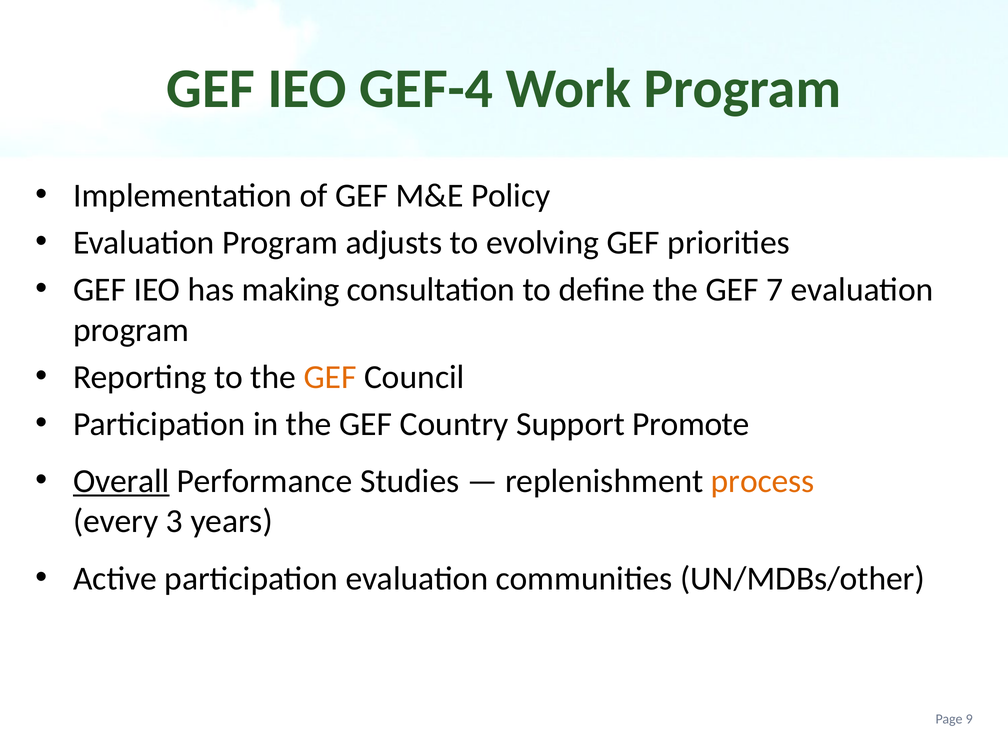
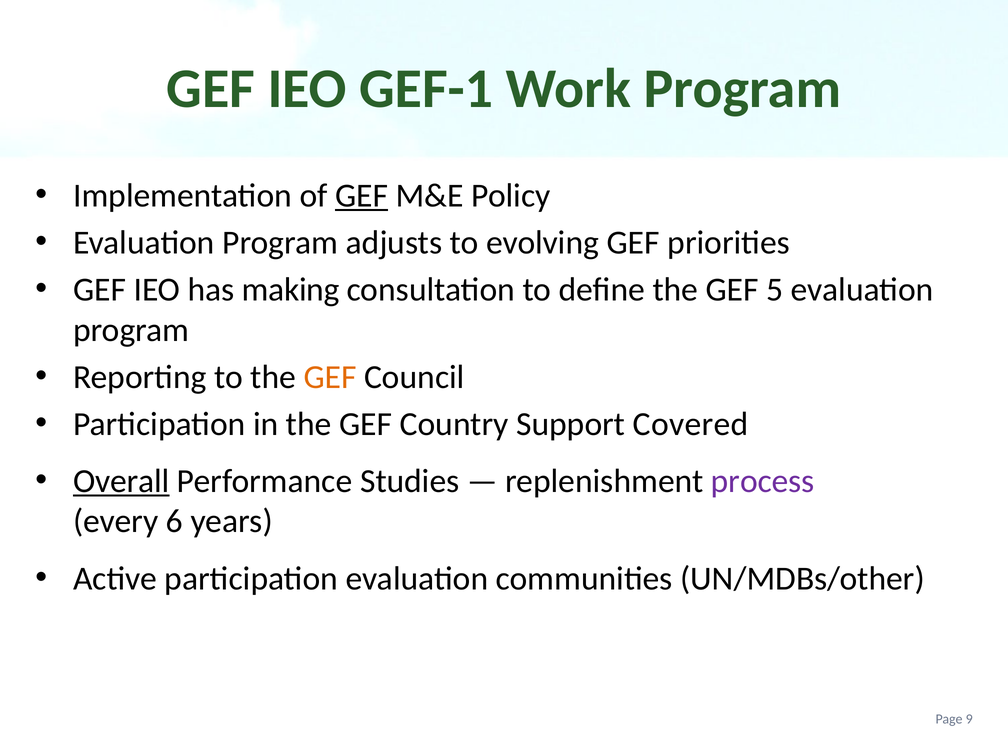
GEF-4: GEF-4 -> GEF-1 (426, 89)
GEF underline: none -> present (362, 196)
7: 7 -> 5 (775, 290)
Promote: Promote -> Covered (691, 424)
process colour: orange -> purple (763, 481)
3: 3 -> 6 (174, 521)
